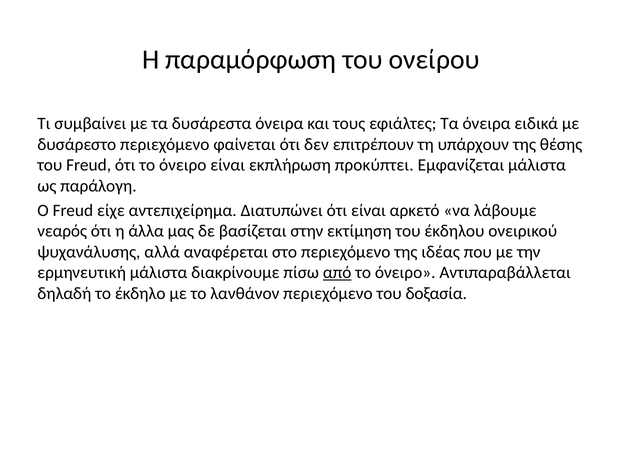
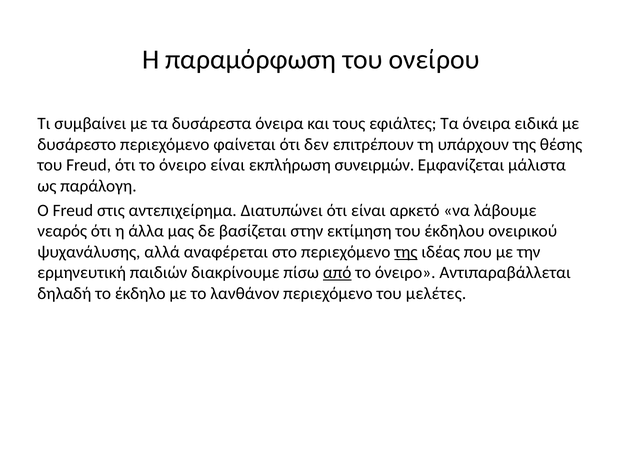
προκύπτει: προκύπτει -> συνειρμών (374, 165)
είχε: είχε -> στις (111, 210)
της underline: none -> present (406, 252)
ερμηνευτική μάλιστα: μάλιστα -> παιδιών (159, 272)
δοξασία: δοξασία -> μελέτες (436, 293)
